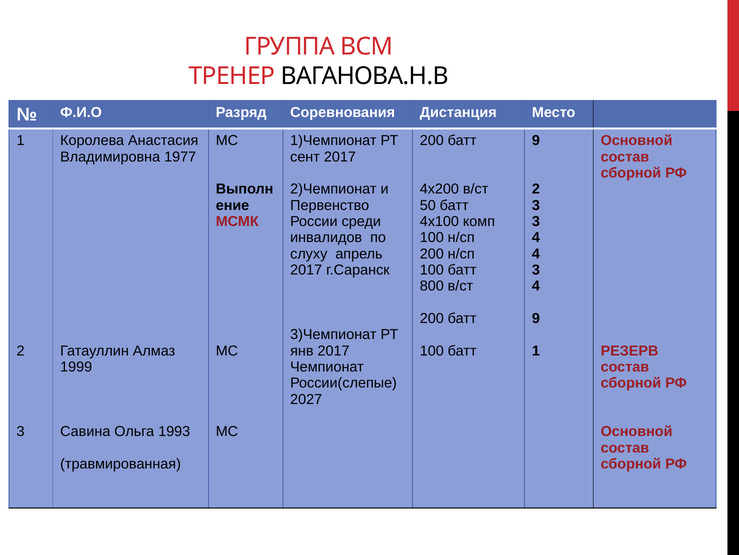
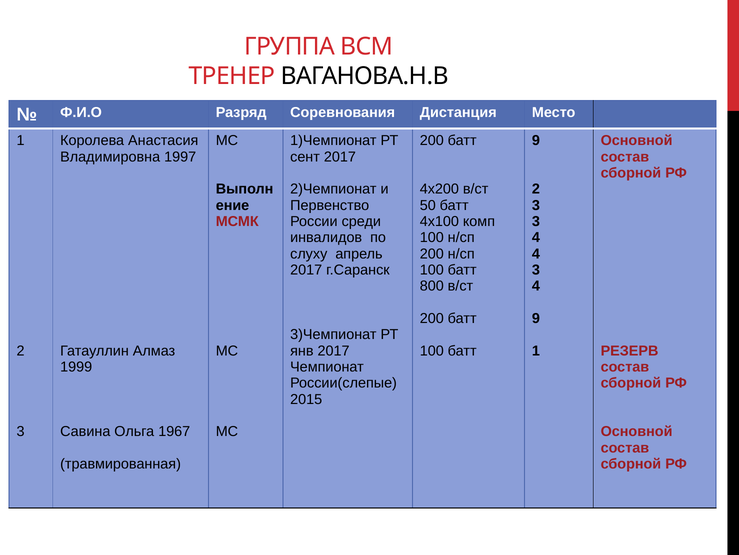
1977: 1977 -> 1997 (180, 157)
2027: 2027 -> 2015 (306, 399)
1993: 1993 -> 1967 (174, 431)
